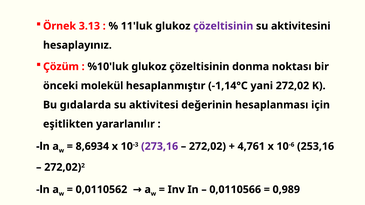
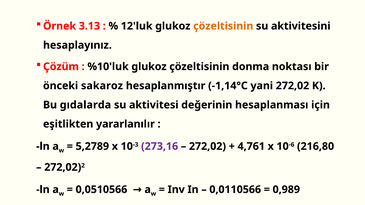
11'luk: 11'luk -> 12'luk (137, 26)
çözeltisinin colour: purple -> orange (223, 26)
molekül: molekül -> sakaroz (102, 86)
8,6934: 8,6934 -> 5,2789 (92, 147)
253,16: 253,16 -> 216,80 (316, 147)
0,0110562: 0,0110562 -> 0,0510566 (101, 190)
